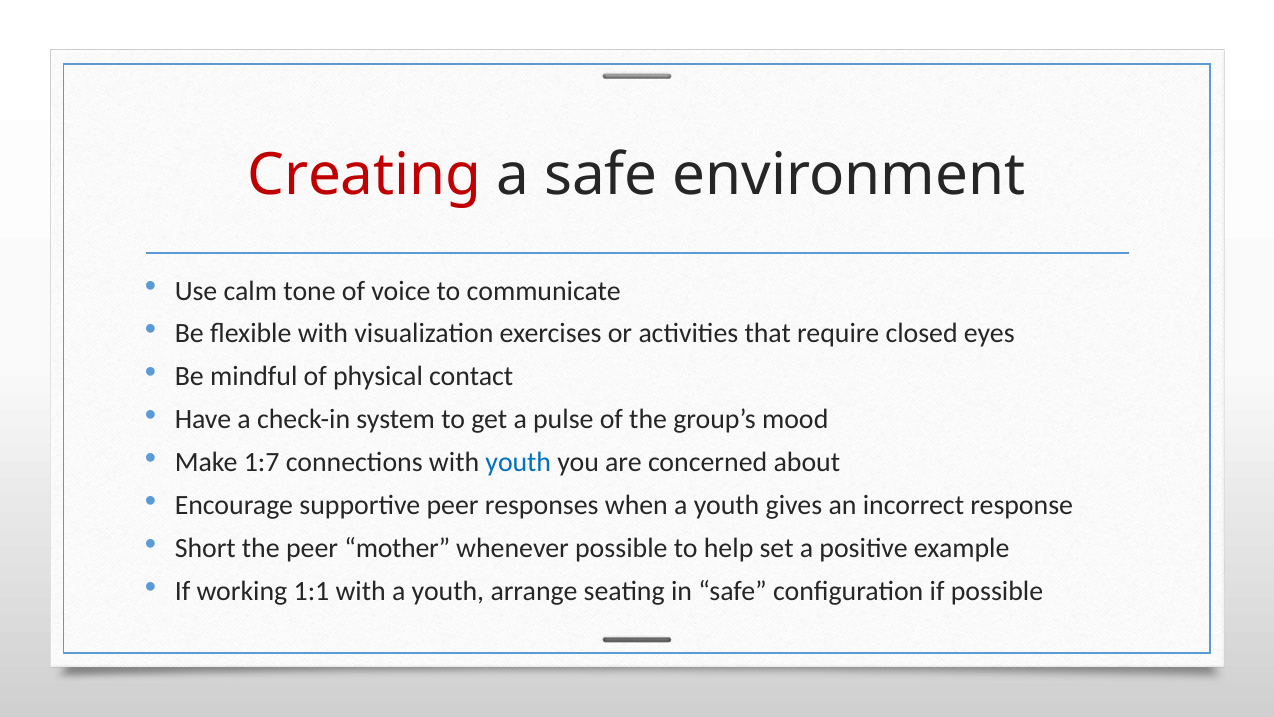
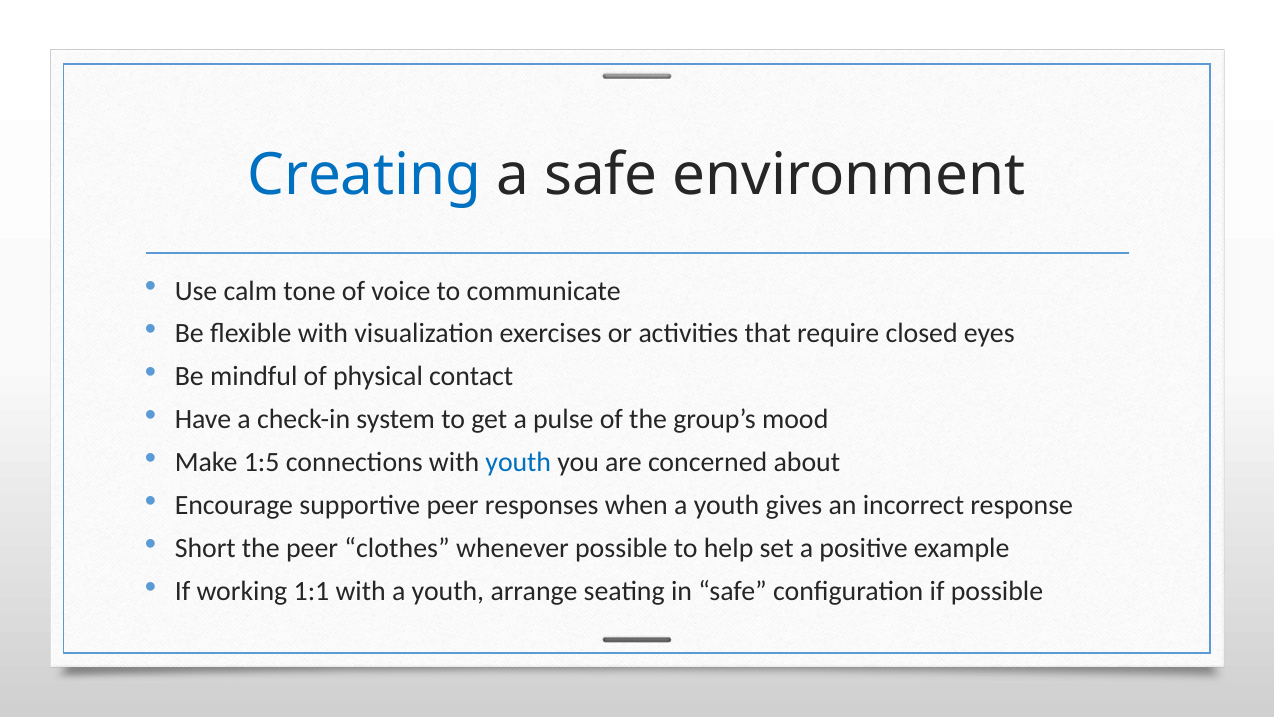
Creating colour: red -> blue (364, 175)
1:7: 1:7 -> 1:5 (262, 462)
mother: mother -> clothes (397, 548)
